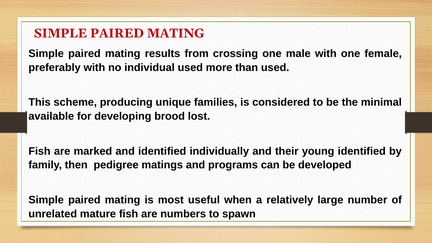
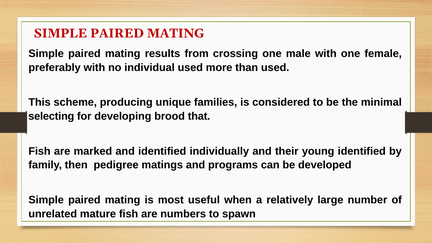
available: available -> selecting (51, 116)
lost: lost -> that (199, 116)
